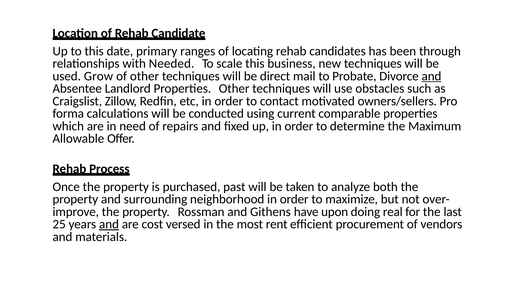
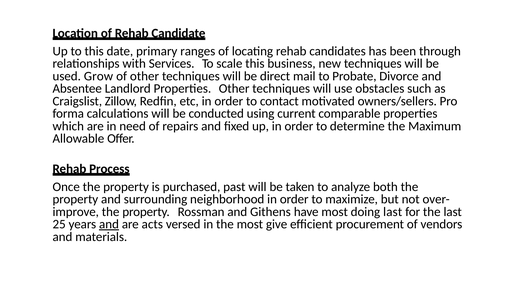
Needed: Needed -> Services (172, 63)
and underline: present -> none (431, 76)
have upon: upon -> most (335, 211)
doing real: real -> last (393, 211)
cost: cost -> acts (152, 224)
rent: rent -> give (277, 224)
